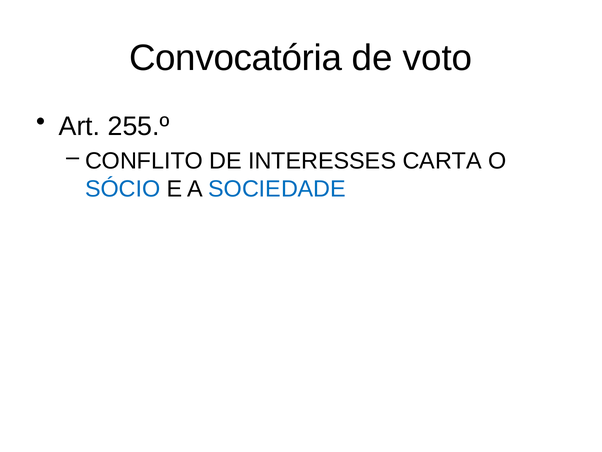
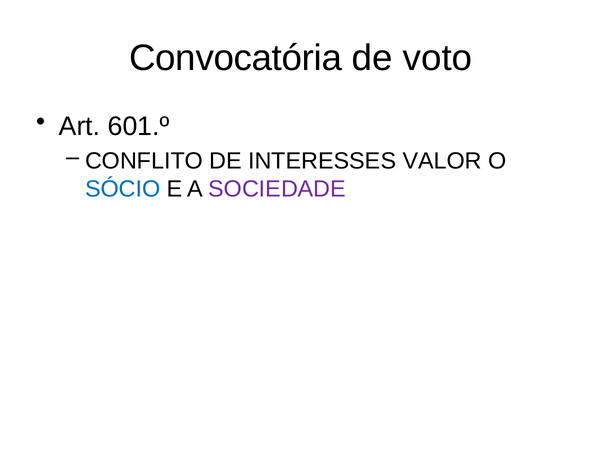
255.º: 255.º -> 601.º (139, 126)
CARTA: CARTA -> VALOR (442, 161)
SOCIEDADE colour: blue -> purple (277, 189)
